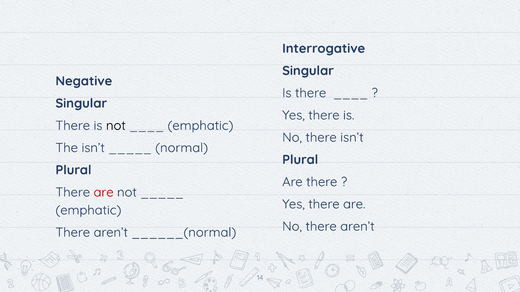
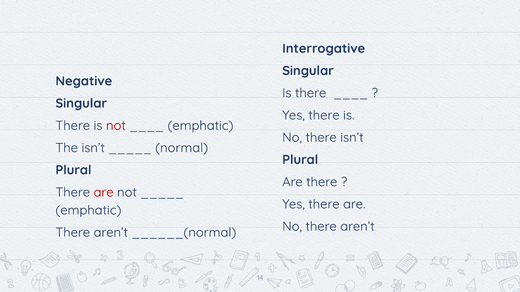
not colour: black -> red (116, 126)
